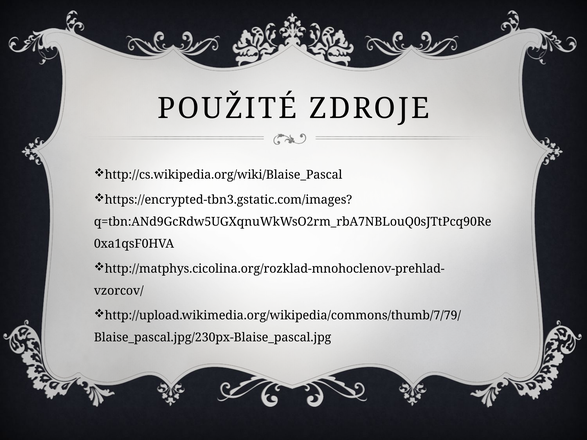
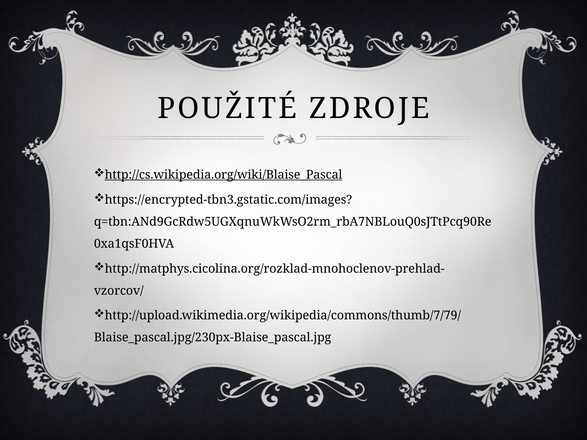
http://cs.wikipedia.org/wiki/Blaise_Pascal underline: none -> present (224, 175)
